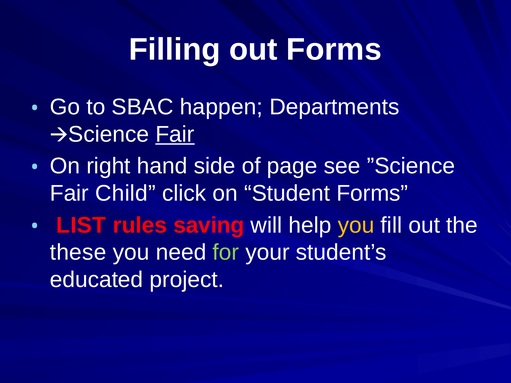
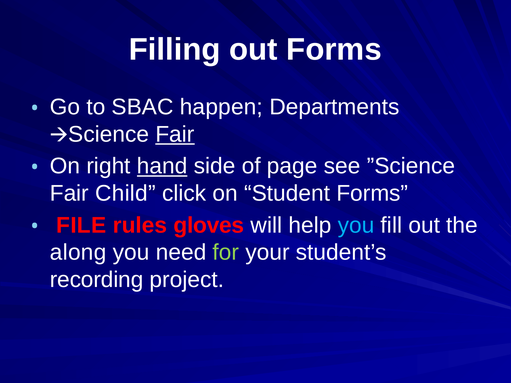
hand underline: none -> present (162, 166)
LIST: LIST -> FILE (81, 225)
saving: saving -> gloves (209, 225)
you colour: yellow -> light blue (356, 225)
these: these -> along (78, 253)
educated: educated -> recording (97, 280)
